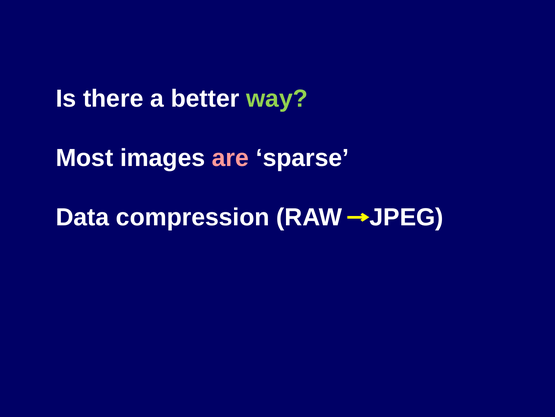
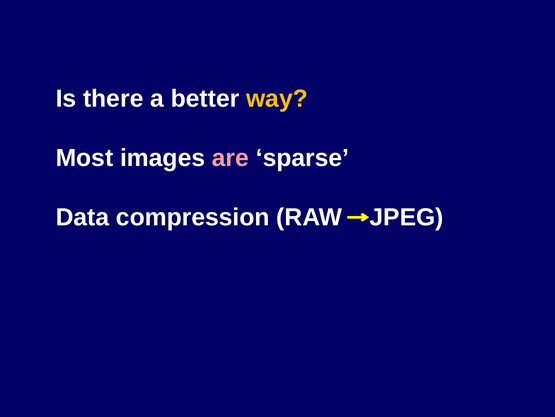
way colour: light green -> yellow (277, 99)
